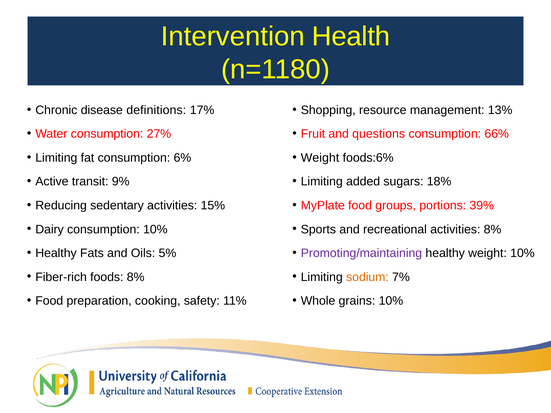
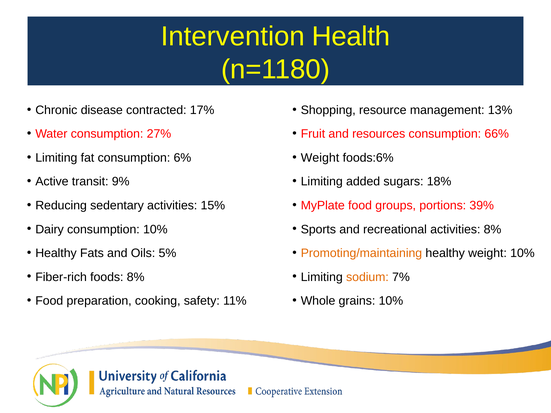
definitions: definitions -> contracted (156, 110)
questions: questions -> resources (379, 134)
Promoting/maintaining colour: purple -> orange (361, 253)
